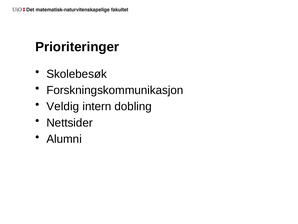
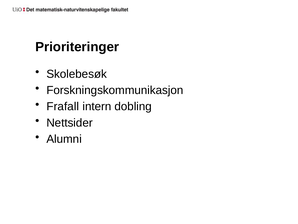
Veldig: Veldig -> Frafall (63, 106)
